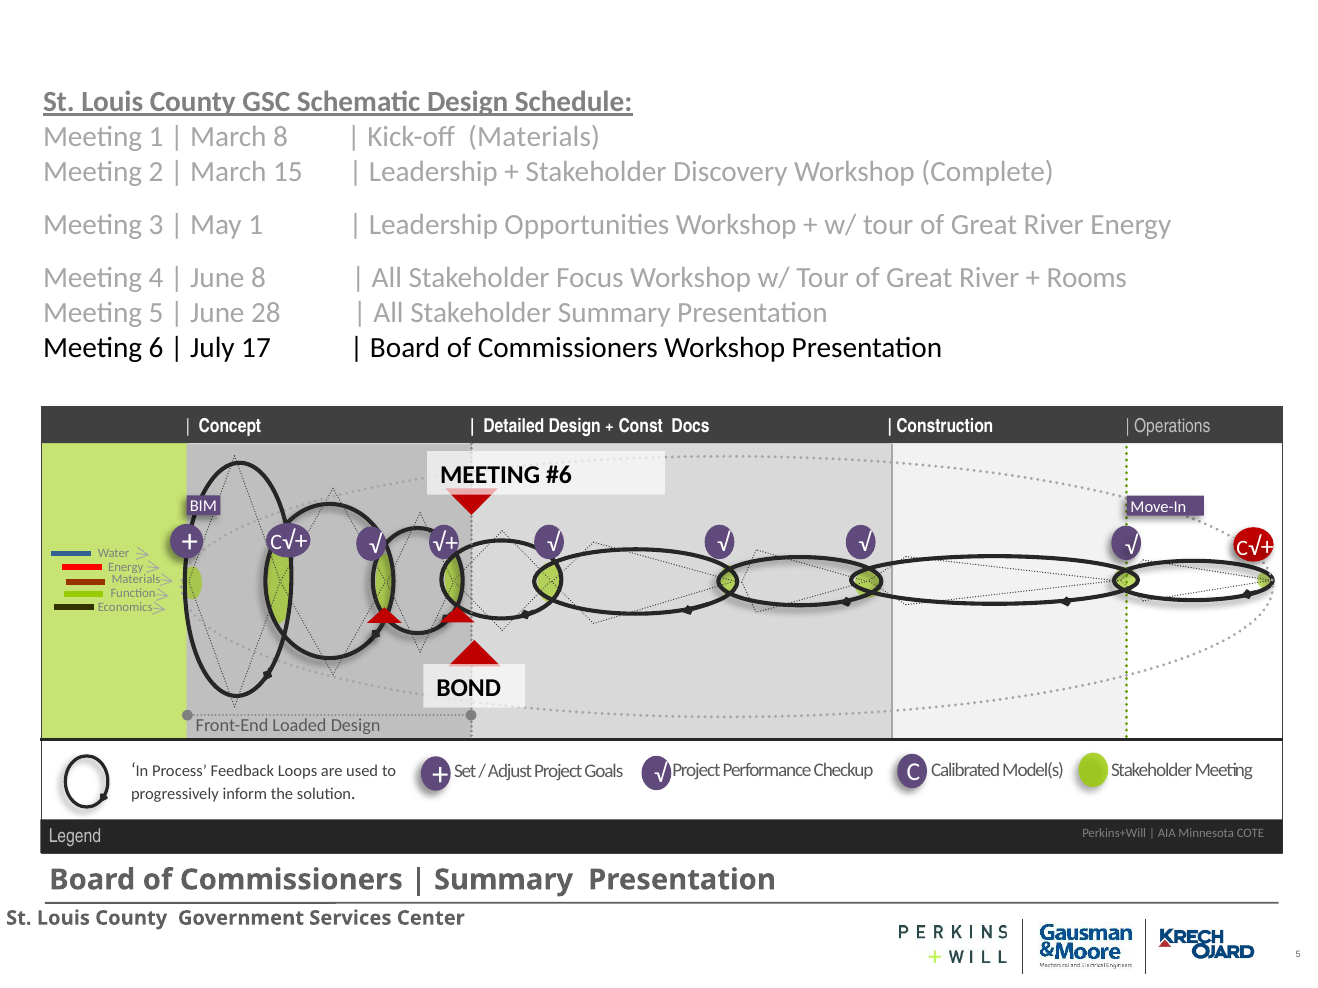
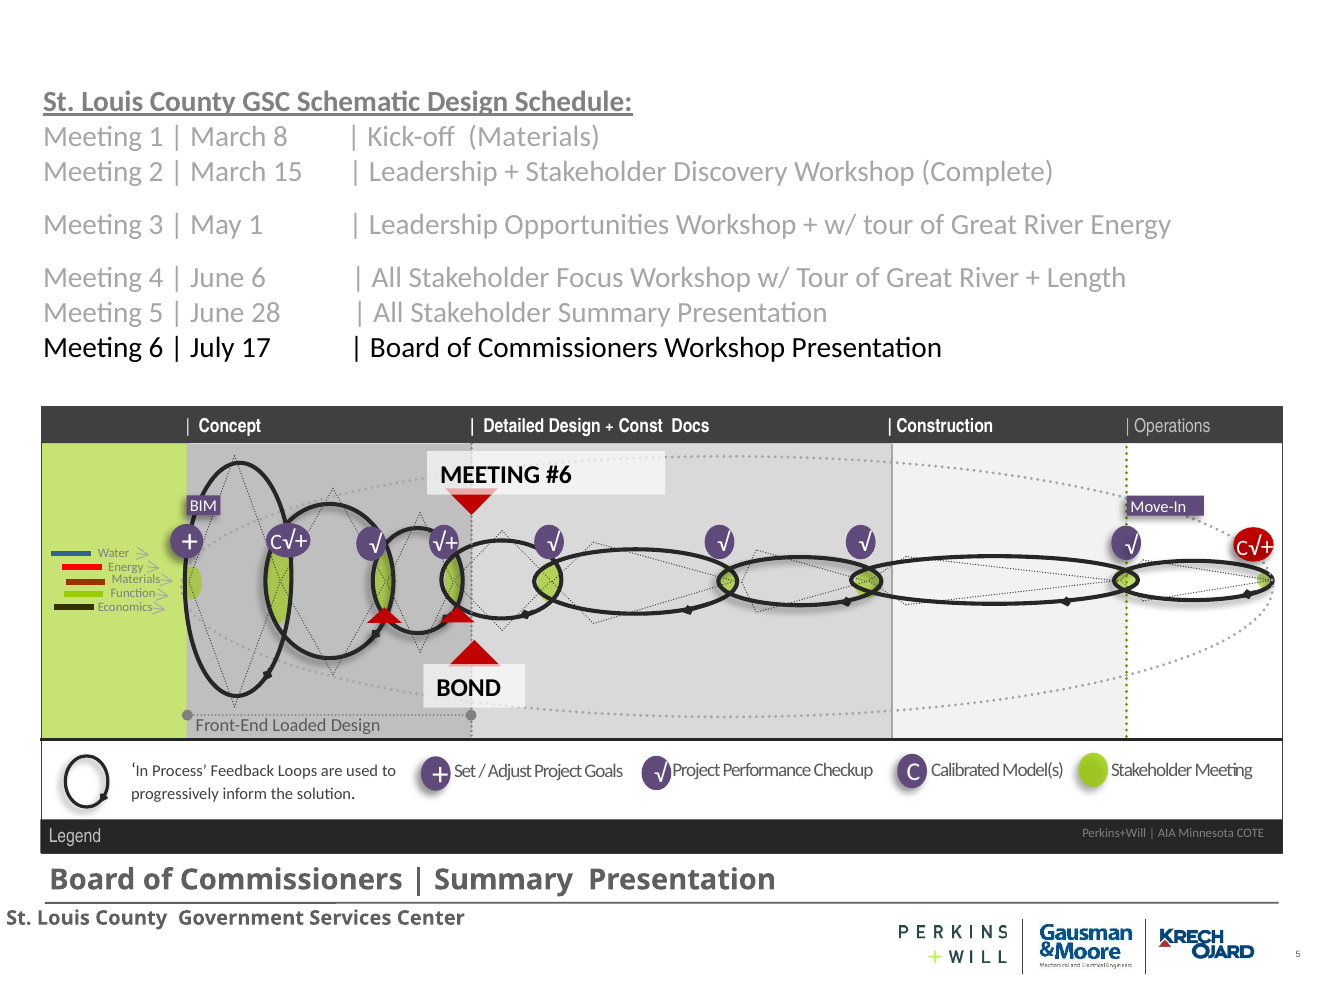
June 8: 8 -> 6 (259, 278)
Rooms: Rooms -> Length (1087, 278)
